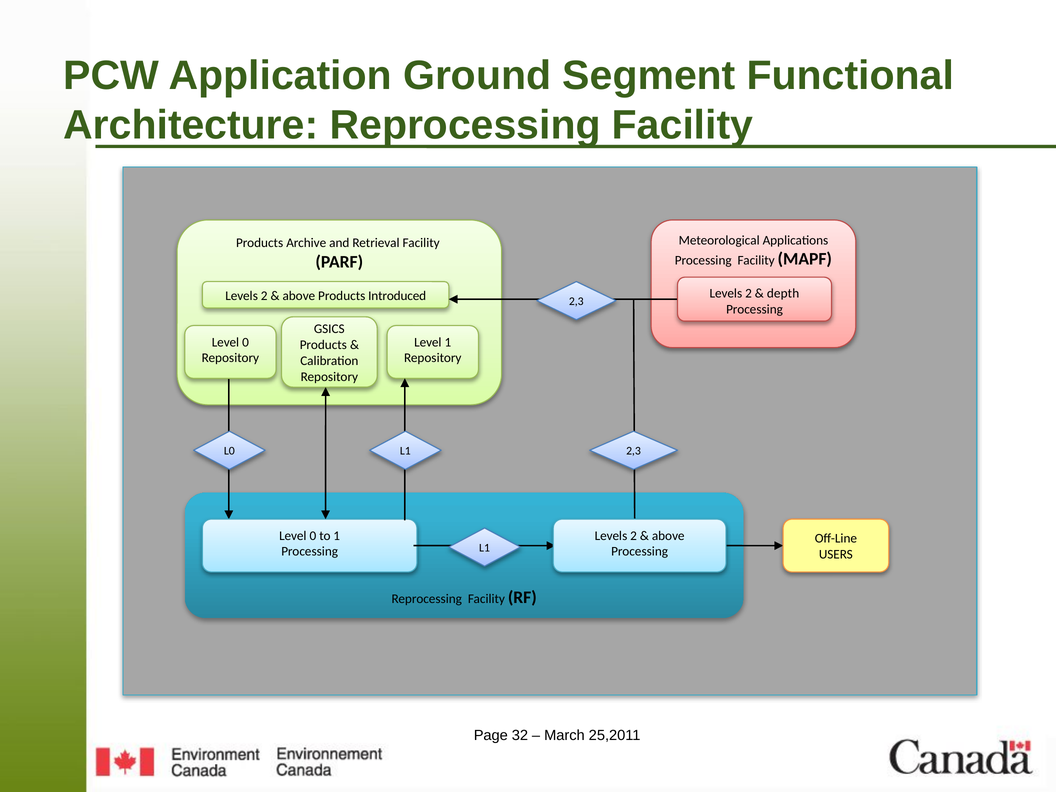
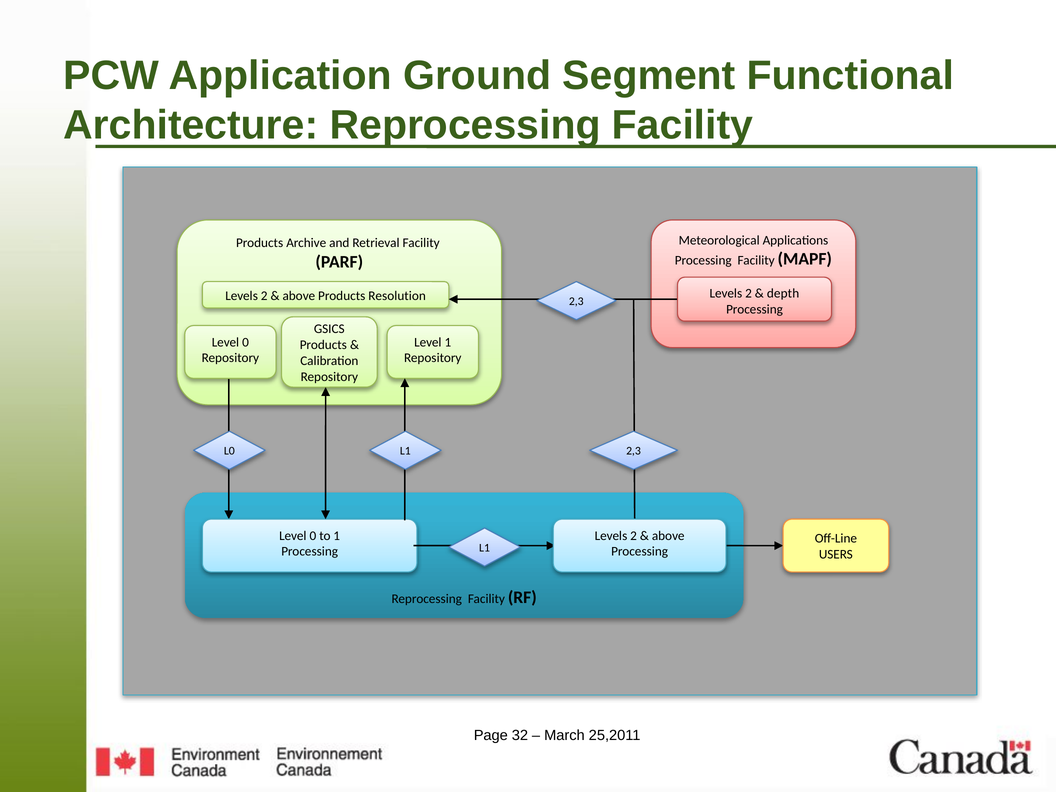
Introduced: Introduced -> Resolution (397, 296)
